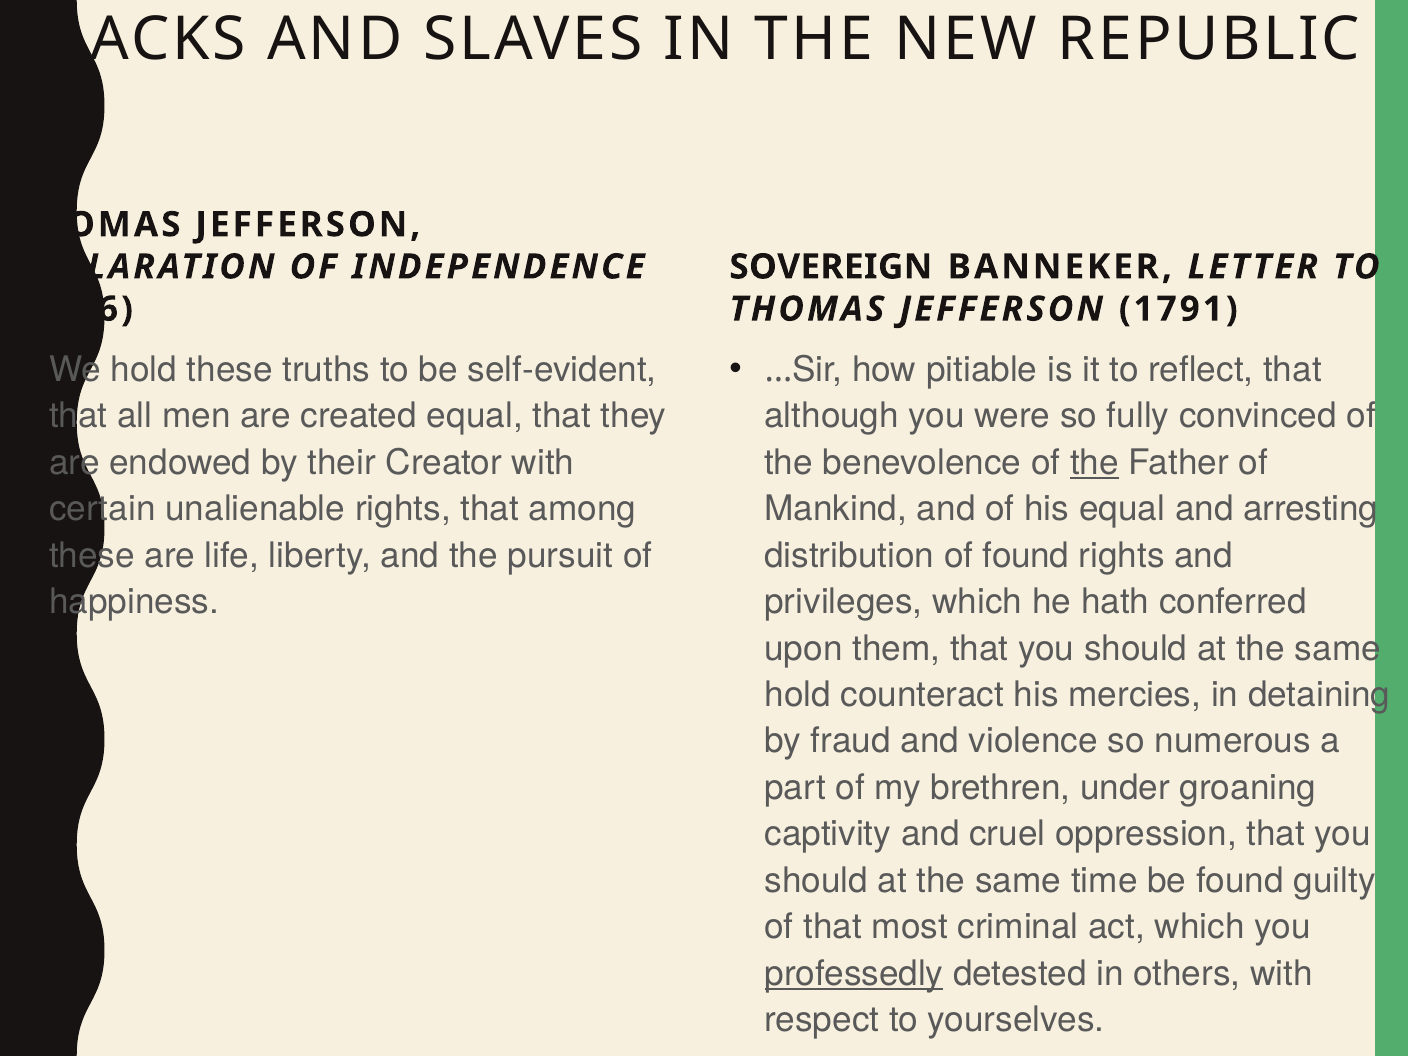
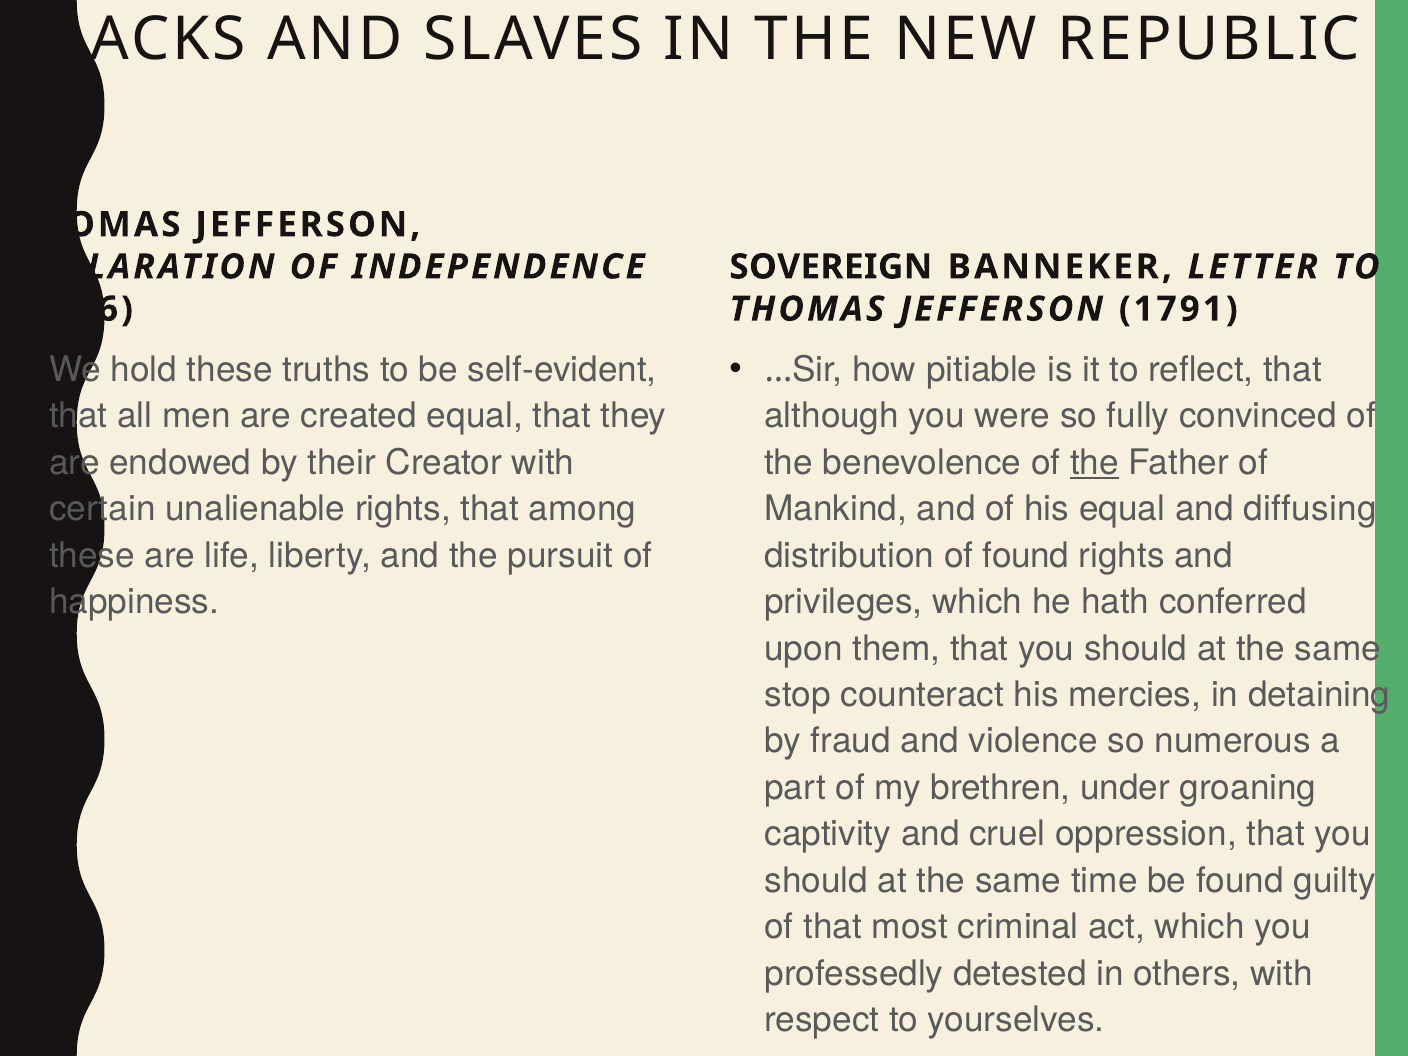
arresting: arresting -> diffusing (1310, 509)
hold: hold -> stop (798, 695)
professedly underline: present -> none (854, 974)
